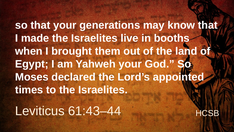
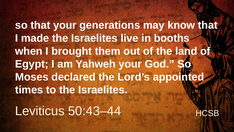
61:43–44: 61:43–44 -> 50:43–44 (95, 111)
